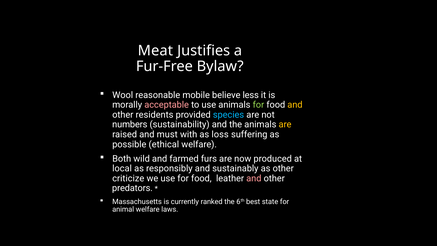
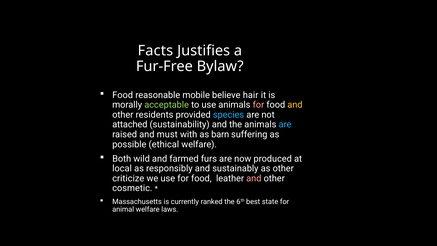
Meat: Meat -> Facts (155, 51)
Wool: Wool -> Food (123, 95)
less: less -> hair (251, 95)
acceptable colour: pink -> light green (167, 105)
for colour: light green -> pink (258, 105)
numbers: numbers -> attached (130, 125)
are colour: yellow -> light blue (285, 125)
loss: loss -> barn (220, 134)
predators: predators -> cosmetic (132, 188)
